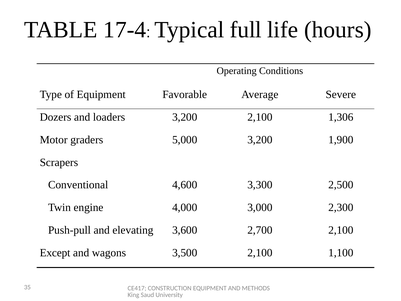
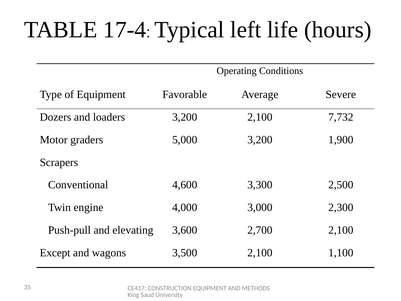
full: full -> left (246, 30)
1,306: 1,306 -> 7,732 (341, 117)
